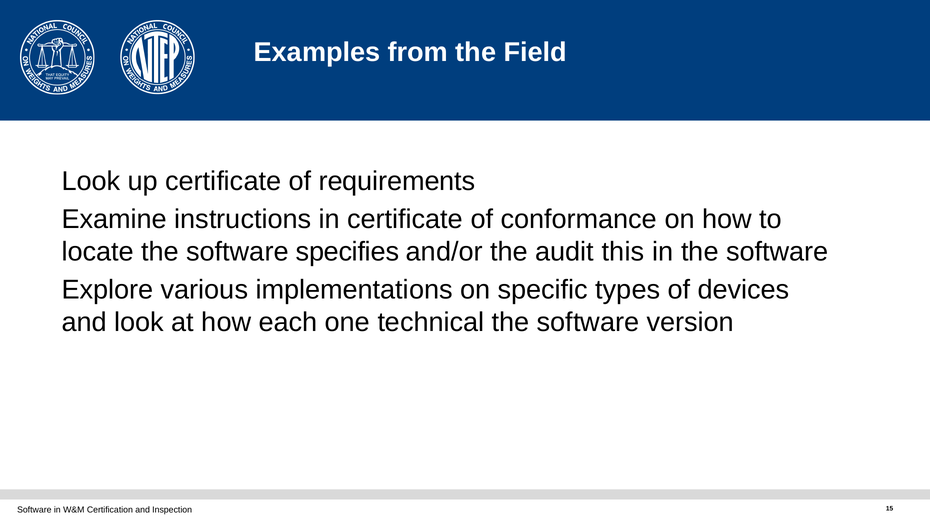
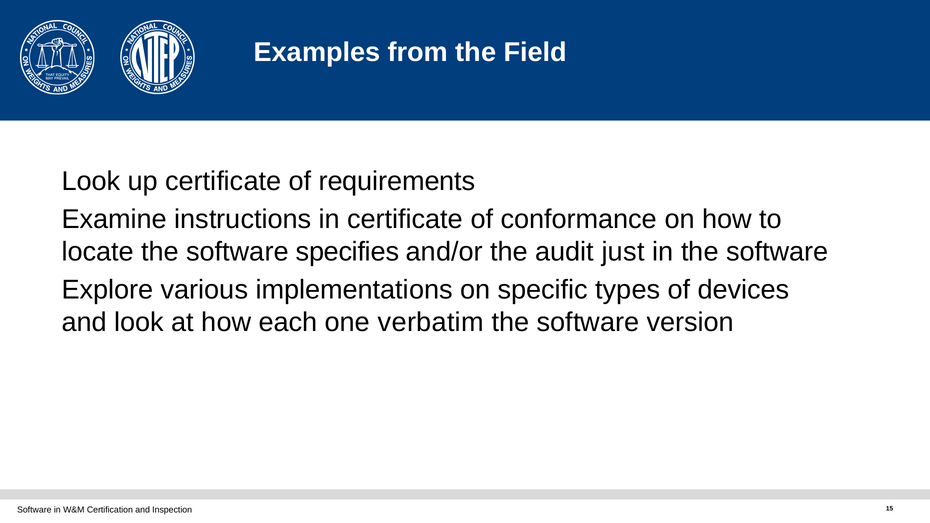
this: this -> just (623, 252)
technical: technical -> verbatim (431, 322)
